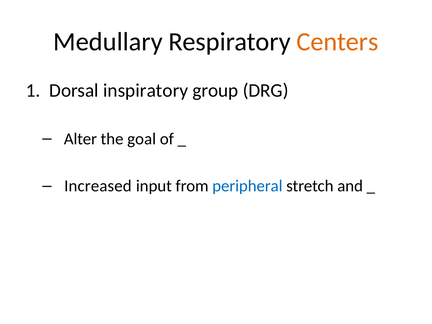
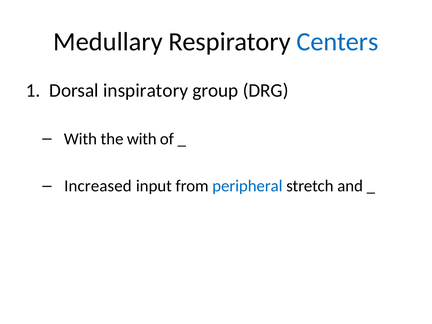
Centers colour: orange -> blue (337, 42)
Alter: Alter -> With (80, 139)
the goal: goal -> with (142, 139)
